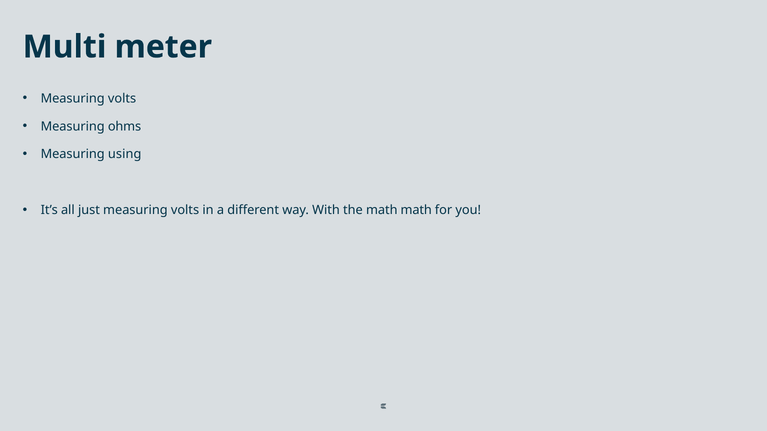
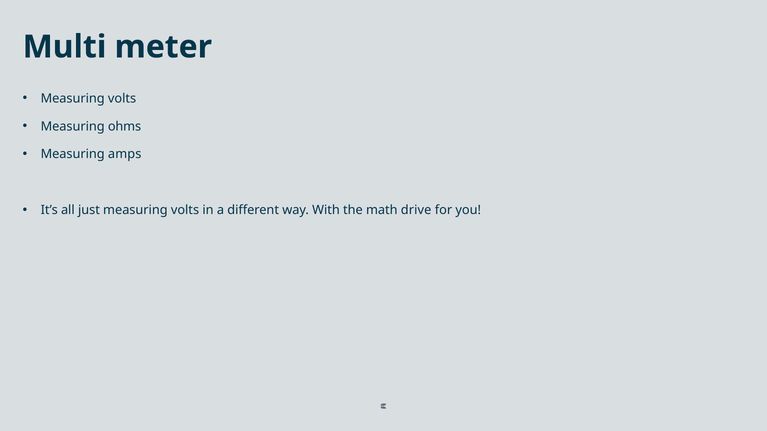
using: using -> amps (125, 154)
math math: math -> drive (416, 210)
